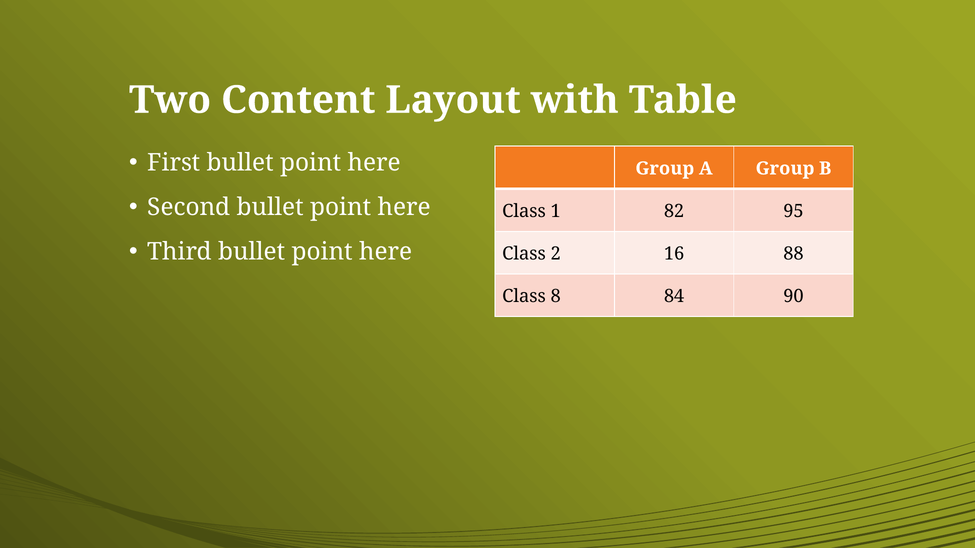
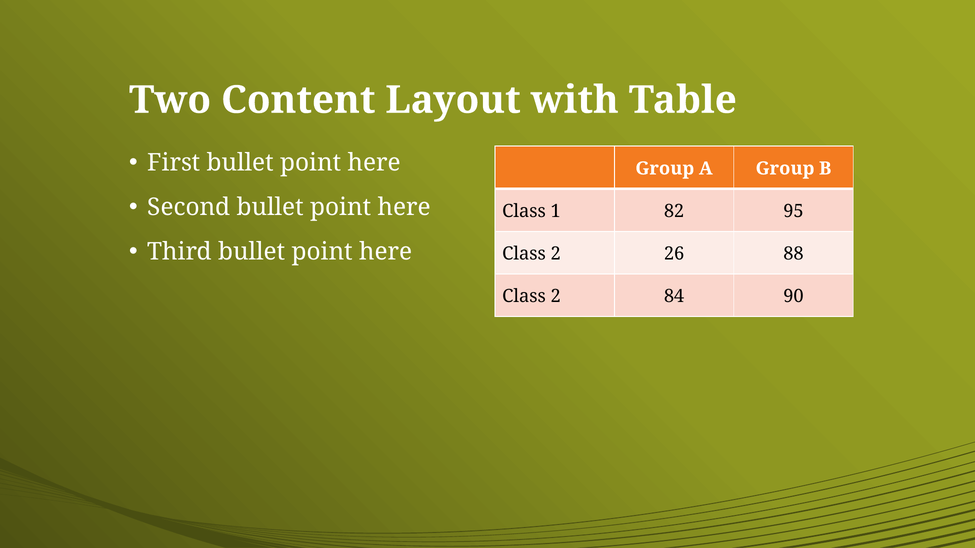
16: 16 -> 26 (674, 254)
8: 8 -> 2 (556, 297)
